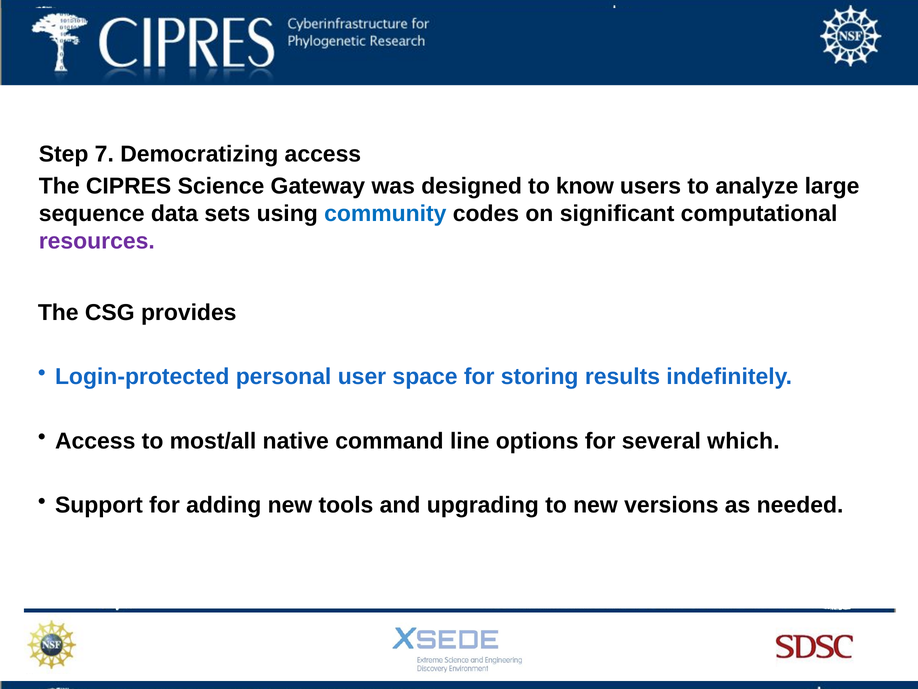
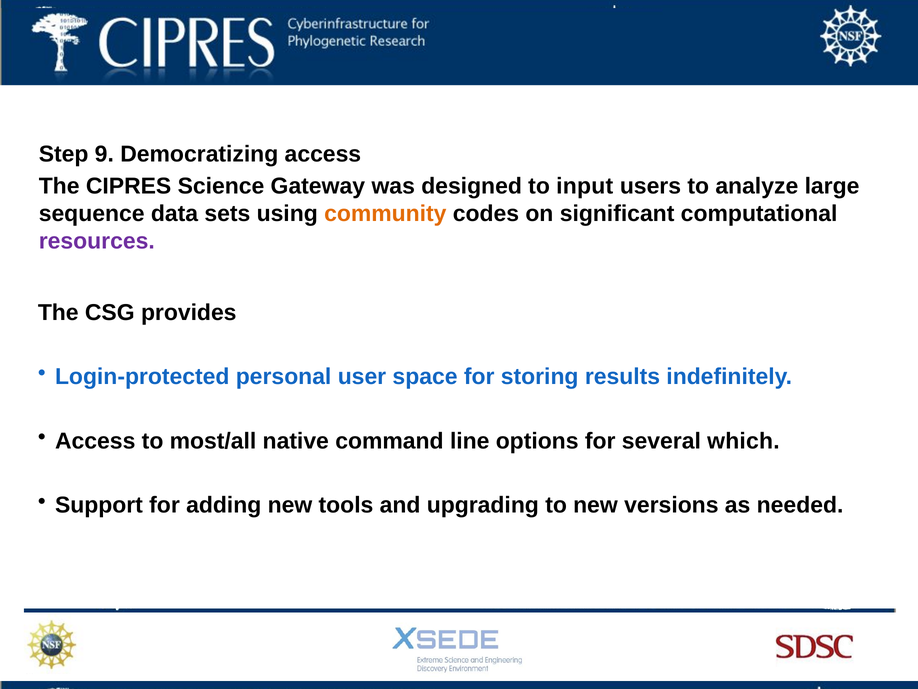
7: 7 -> 9 (104, 154)
know: know -> input (585, 186)
community colour: blue -> orange (385, 214)
